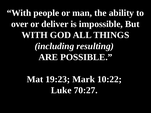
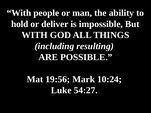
over: over -> hold (20, 24)
19:23: 19:23 -> 19:56 (58, 79)
10:22: 10:22 -> 10:24 (109, 79)
70:27: 70:27 -> 54:27 (86, 90)
